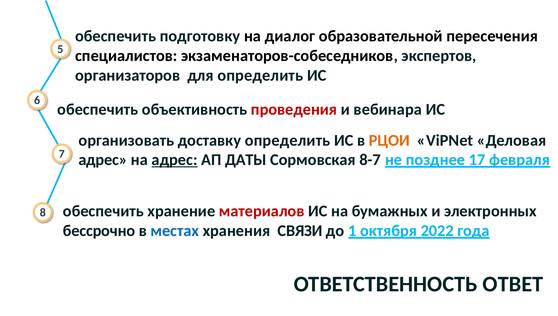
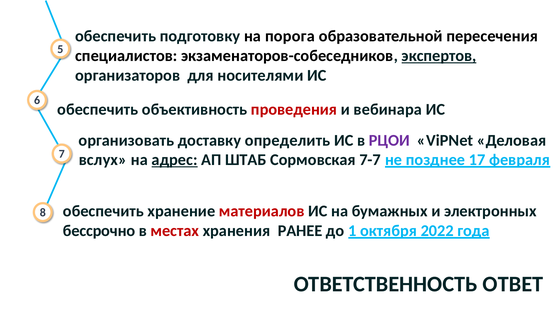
диалог: диалог -> порога (290, 36)
экспертов underline: none -> present (439, 56)
для определить: определить -> носителями (260, 75)
РЦОИ colour: orange -> purple (389, 140)
адрес: адрес -> вслух (103, 160)
ДАТЫ: ДАТЫ -> ШТАБ (246, 160)
8-7: 8-7 -> 7-7 (370, 160)
местах colour: blue -> red (175, 231)
СВЯЗИ: СВЯЗИ -> РАНЕЕ (300, 231)
